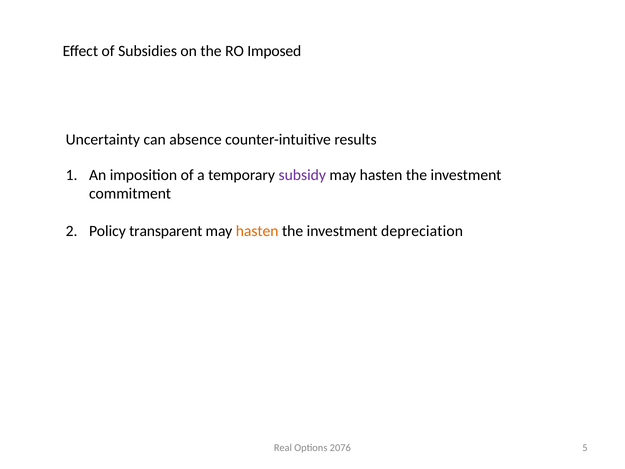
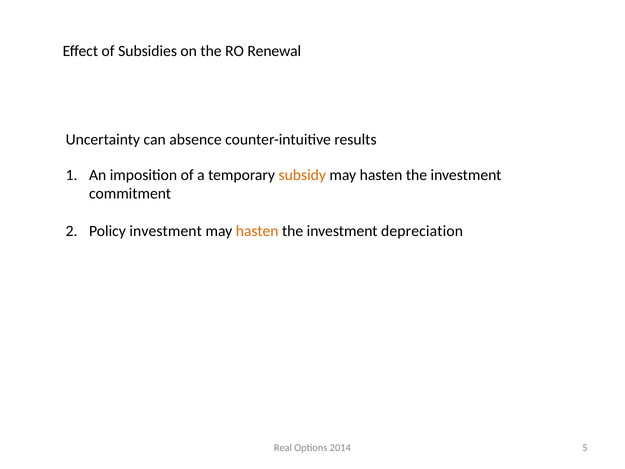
Imposed: Imposed -> Renewal (274, 51)
subsidy colour: purple -> orange (302, 175)
Policy transparent: transparent -> investment (166, 231)
2076: 2076 -> 2014 (340, 448)
